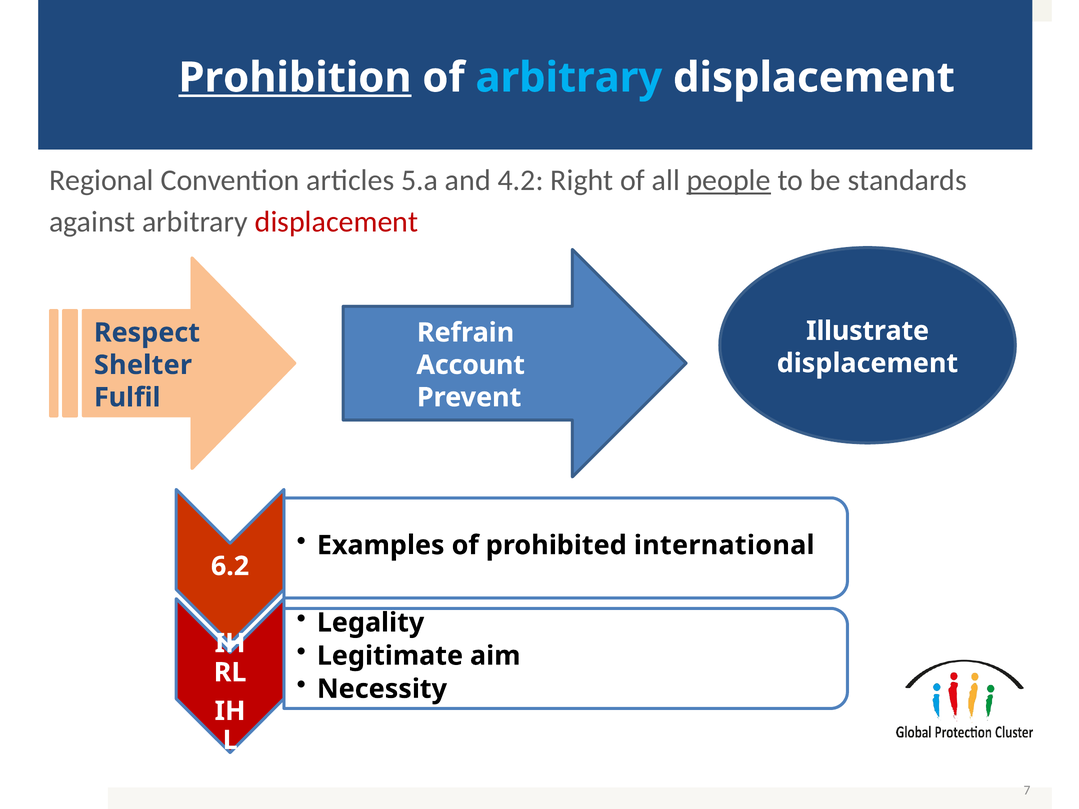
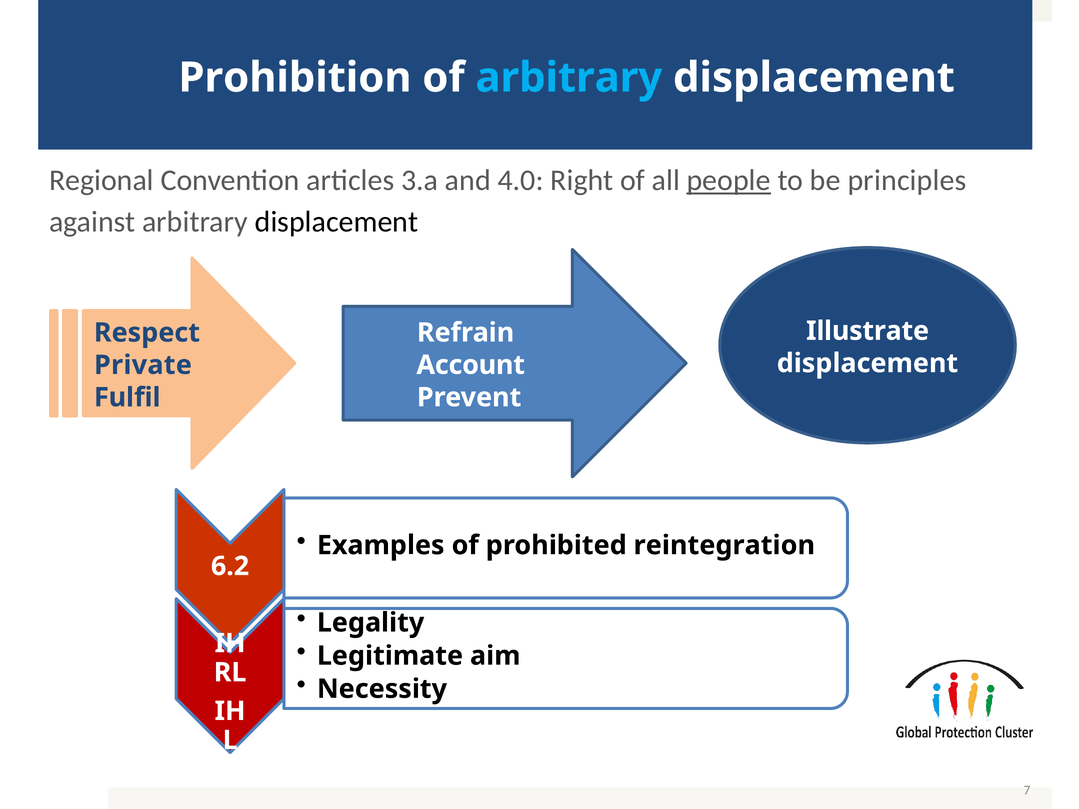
Prohibition underline: present -> none (295, 78)
5.a: 5.a -> 3.a (420, 181)
4.2: 4.2 -> 4.0 (521, 181)
standards: standards -> principles (907, 181)
displacement colour: red -> black (337, 222)
Shelter: Shelter -> Private (143, 365)
international: international -> reintegration (724, 545)
